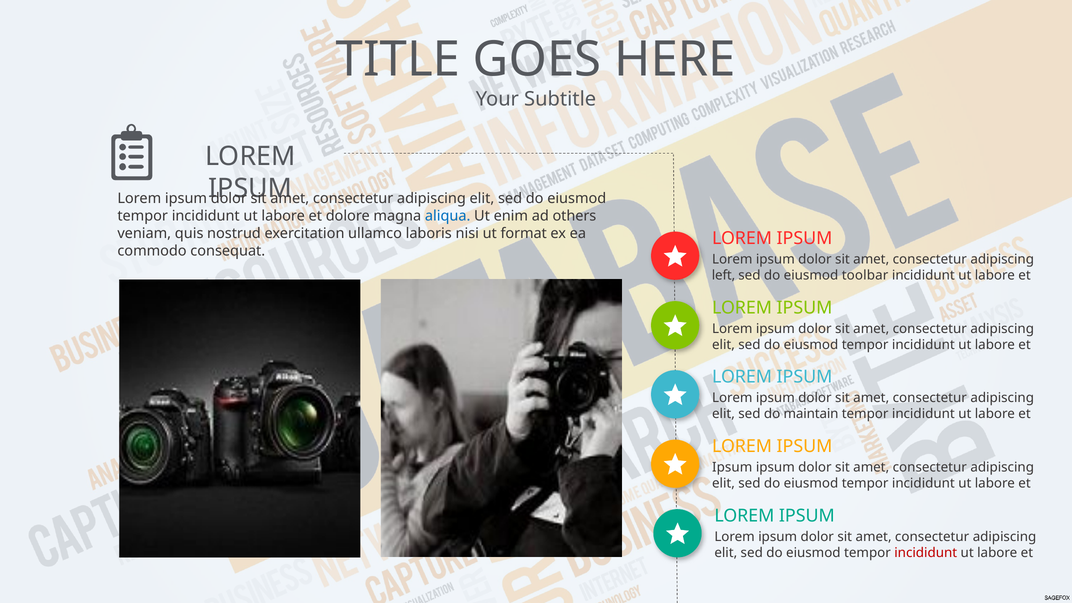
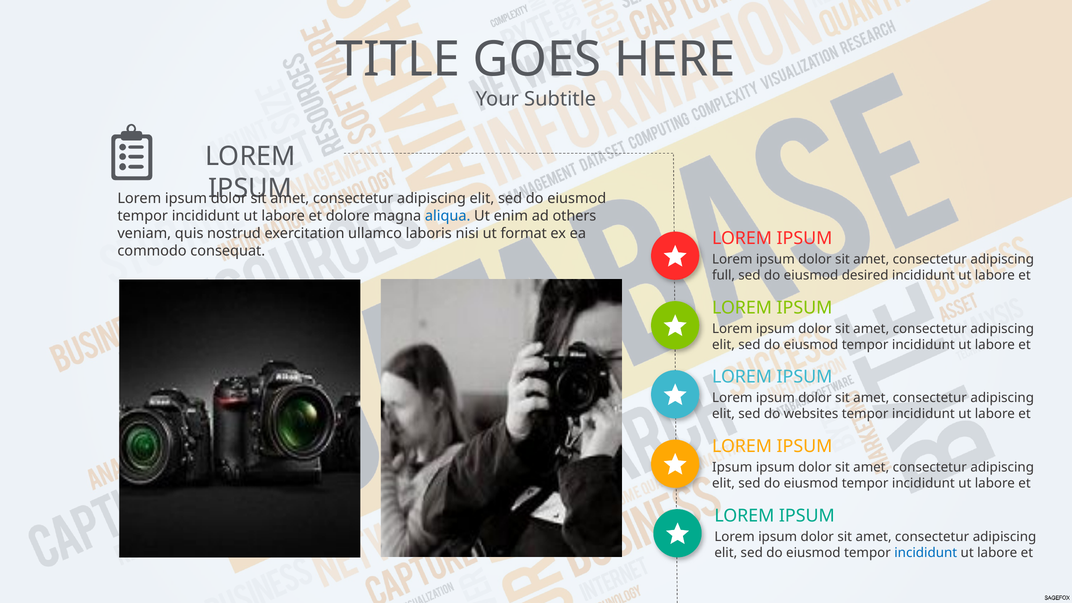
left: left -> full (724, 276)
toolbar: toolbar -> desired (865, 276)
maintain: maintain -> websites (811, 414)
incididunt colour: red -> blue (926, 553)
